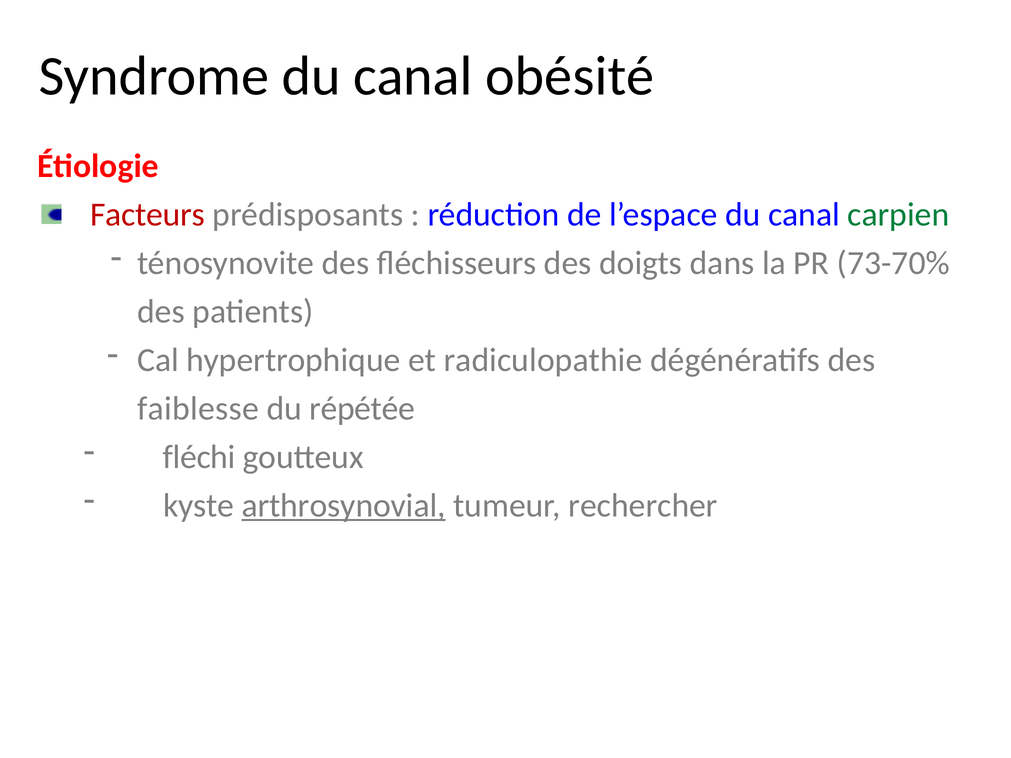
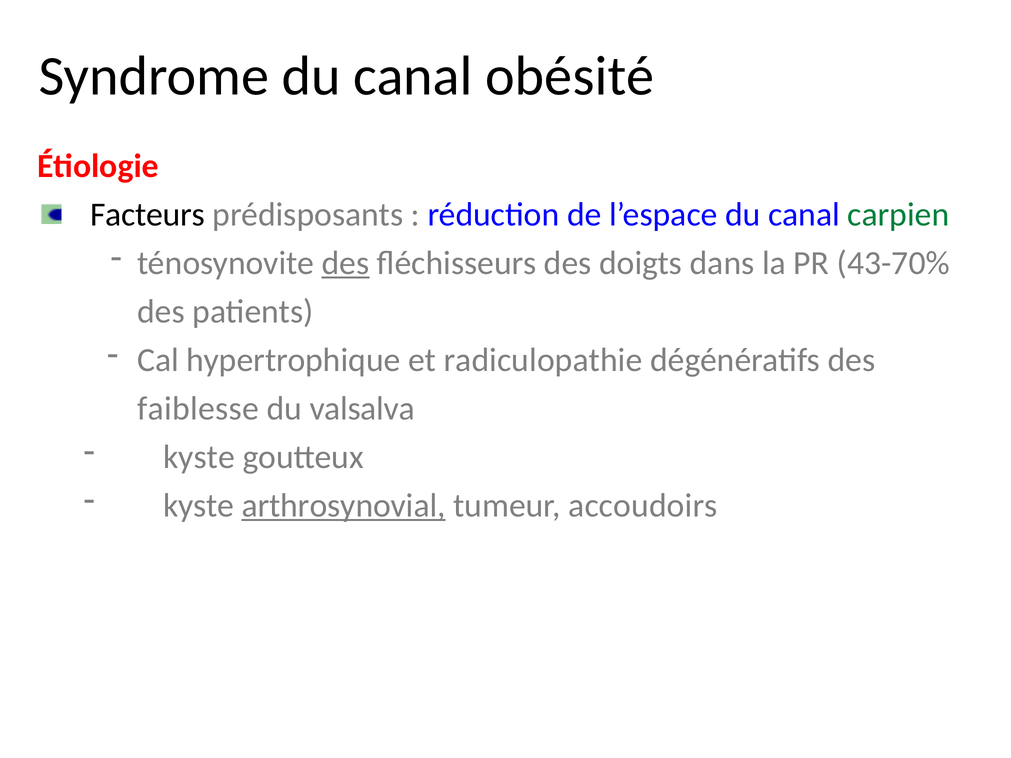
Facteurs colour: red -> black (148, 215)
des underline: none -> present (346, 263)
73-70%: 73-70% -> 43-70% (893, 263)
répétée: répétée -> valsalva (362, 409)
fléchi: fléchi -> kyste (199, 457)
rechercher: rechercher -> accoudoirs (643, 506)
